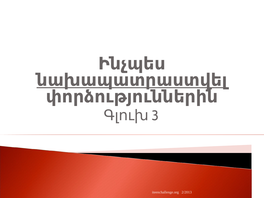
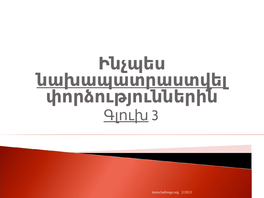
Գլուխ underline: none -> present (126, 115)
